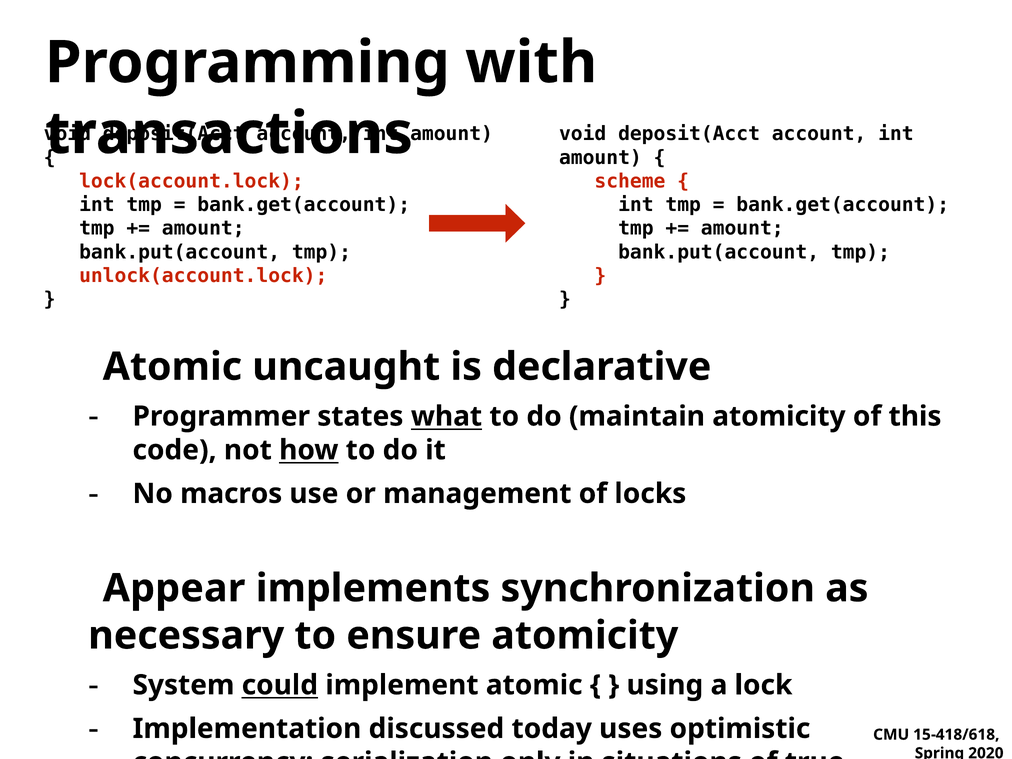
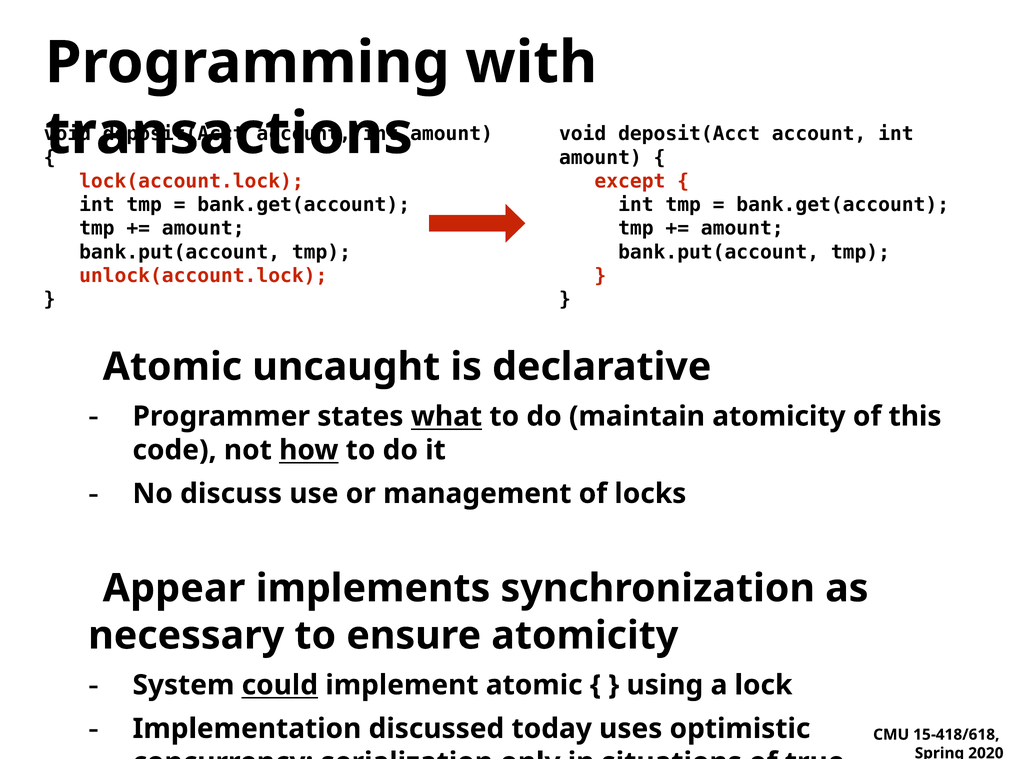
scheme: scheme -> except (630, 181)
macros: macros -> discuss (231, 494)
